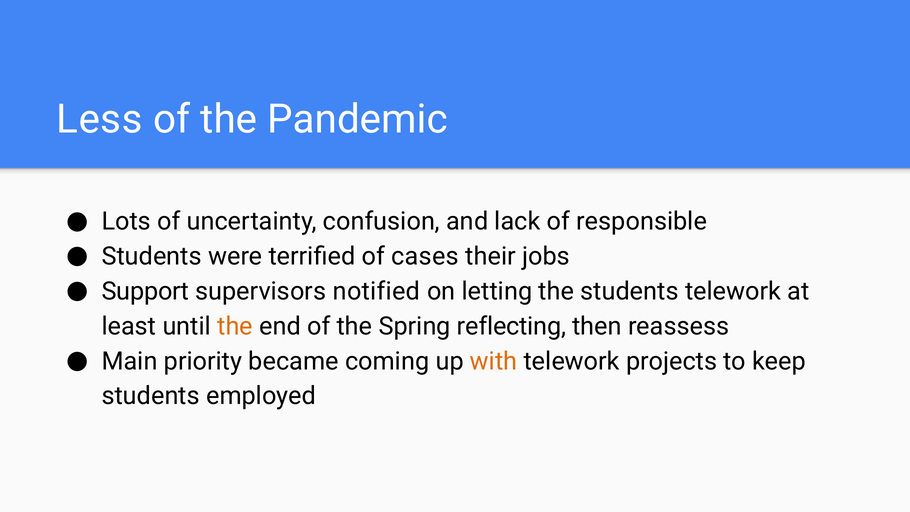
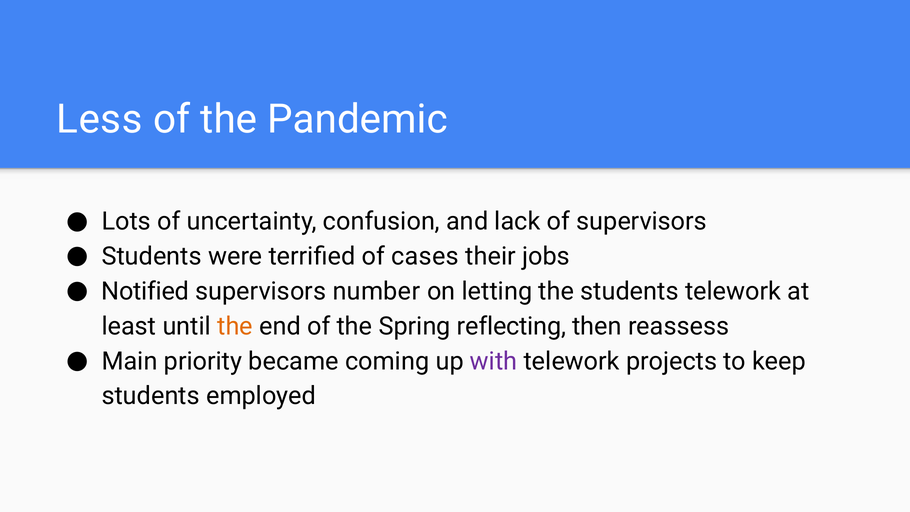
of responsible: responsible -> supervisors (642, 222)
Support: Support -> Notified (145, 291)
notified: notified -> number (376, 291)
with colour: orange -> purple (494, 361)
